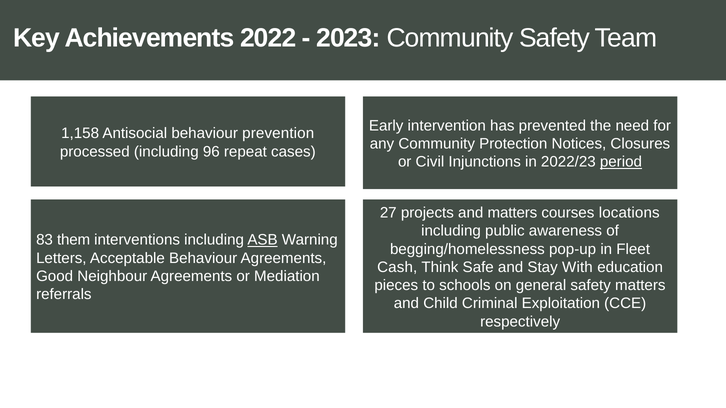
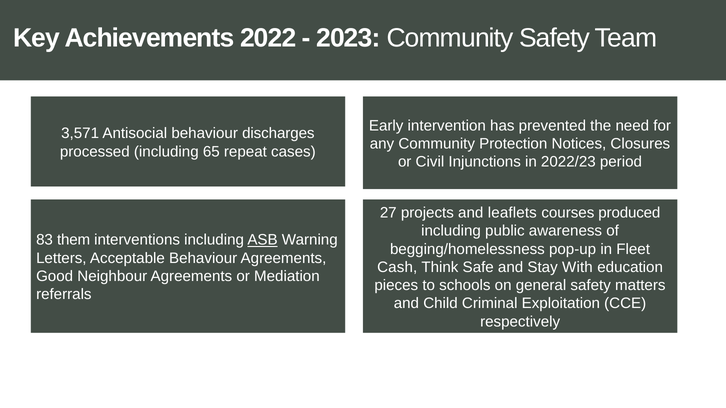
1,158: 1,158 -> 3,571 (80, 134)
prevention: prevention -> discharges (278, 134)
96: 96 -> 65 (211, 152)
period underline: present -> none (621, 162)
and matters: matters -> leaflets (512, 213)
locations: locations -> produced (629, 213)
